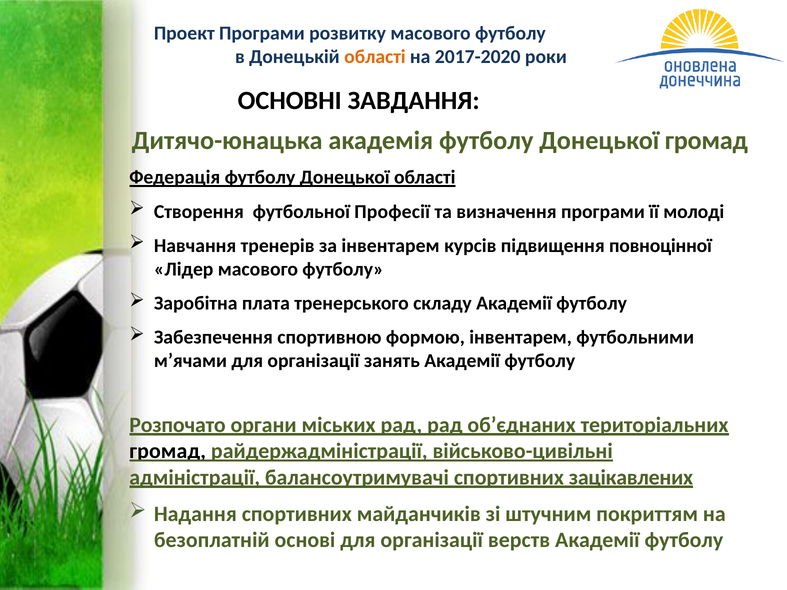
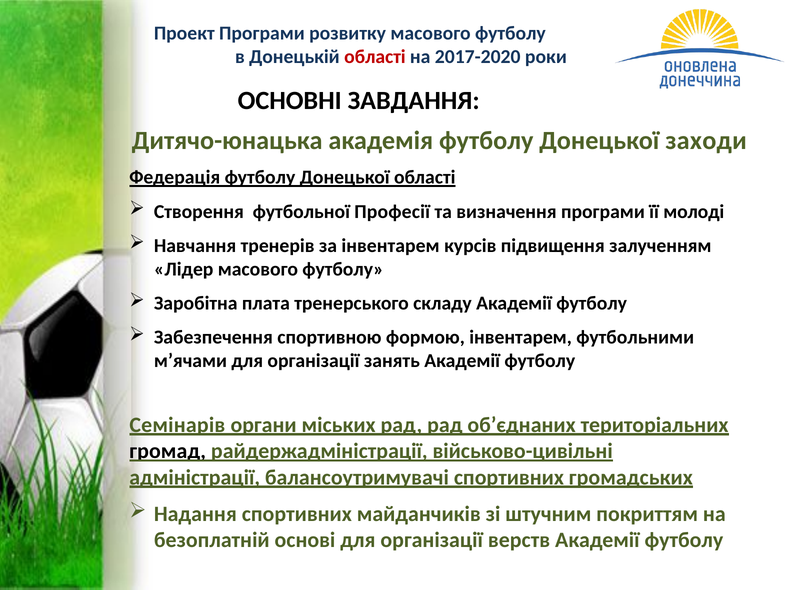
області colour: orange -> red (375, 57)
Донецької громад: громад -> заходи (706, 140)
повноцінної: повноцінної -> залученням (660, 246)
Розпочато: Розпочато -> Семінарів (177, 425)
зацікавлених: зацікавлених -> громадських (631, 478)
